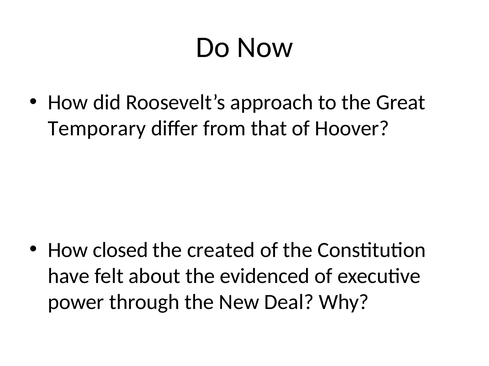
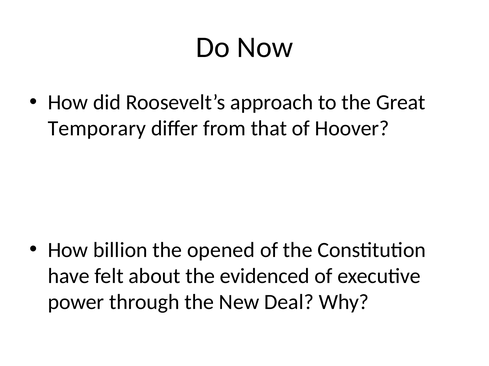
closed: closed -> billion (120, 250)
created: created -> opened (221, 250)
